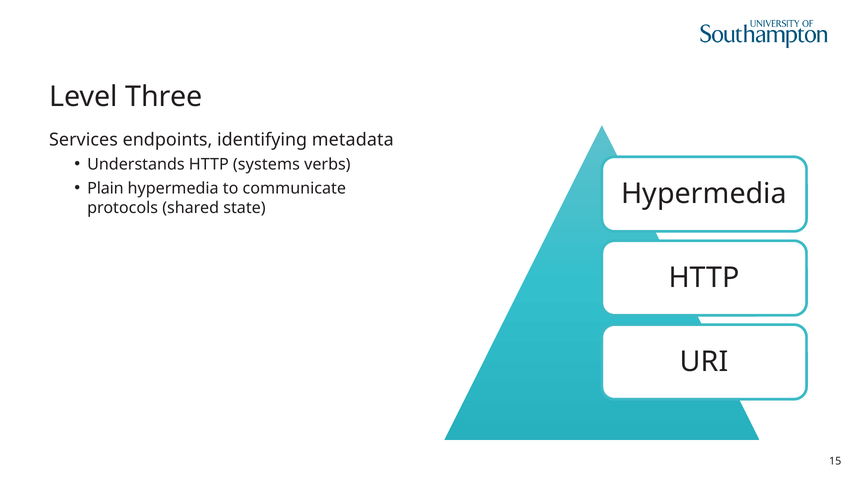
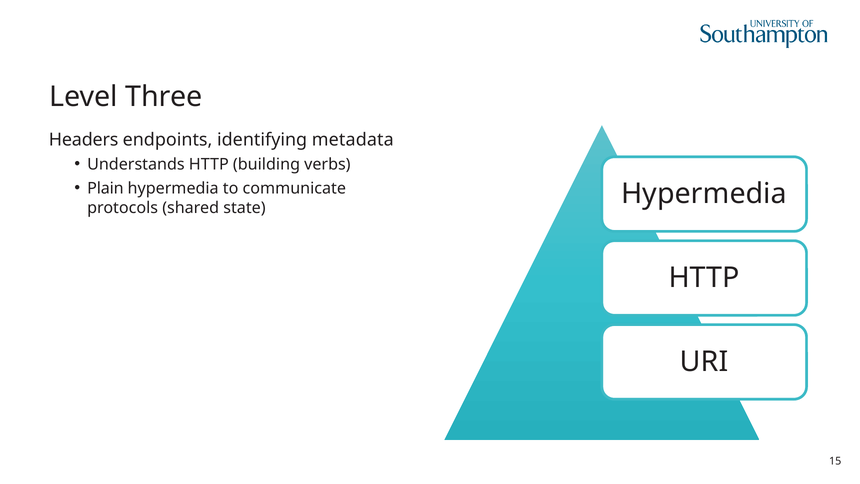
Services: Services -> Headers (84, 140)
systems: systems -> building (266, 164)
